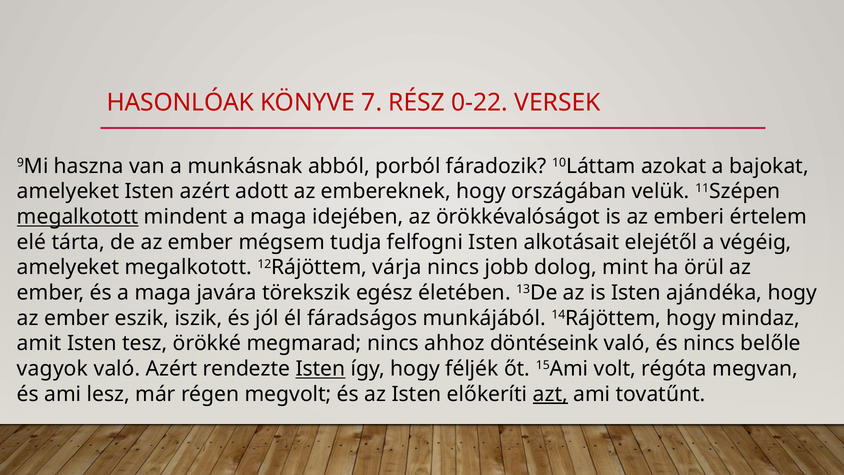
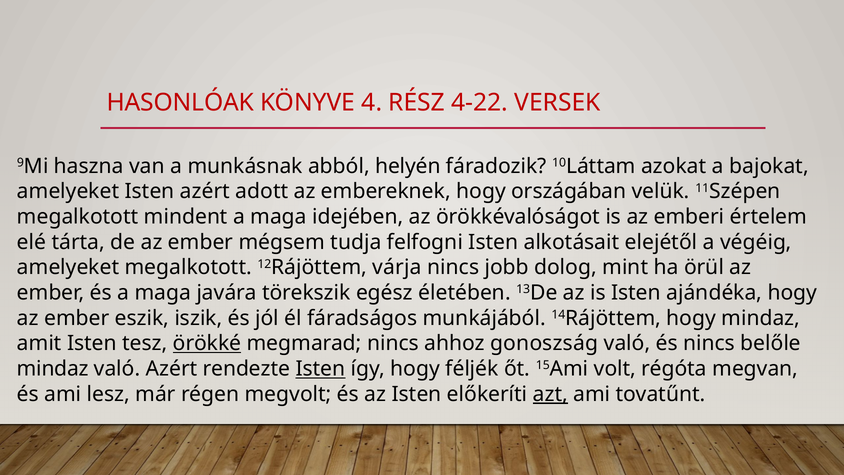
7: 7 -> 4 (372, 102)
0-22: 0-22 -> 4-22 (480, 102)
porból: porból -> helyén (408, 166)
megalkotott underline: present -> none (78, 217)
örökké underline: none -> present (207, 343)
döntéseink: döntéseink -> gonoszság (544, 343)
vagyok: vagyok -> mindaz (53, 369)
